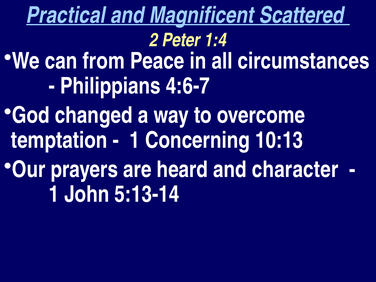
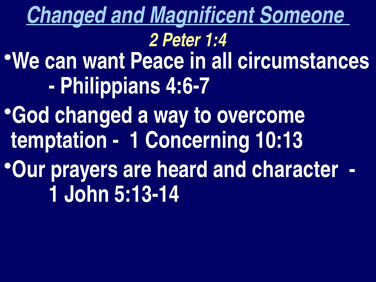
Practical: Practical -> Changed (66, 15)
Scattered: Scattered -> Someone (302, 15)
from: from -> want (104, 61)
